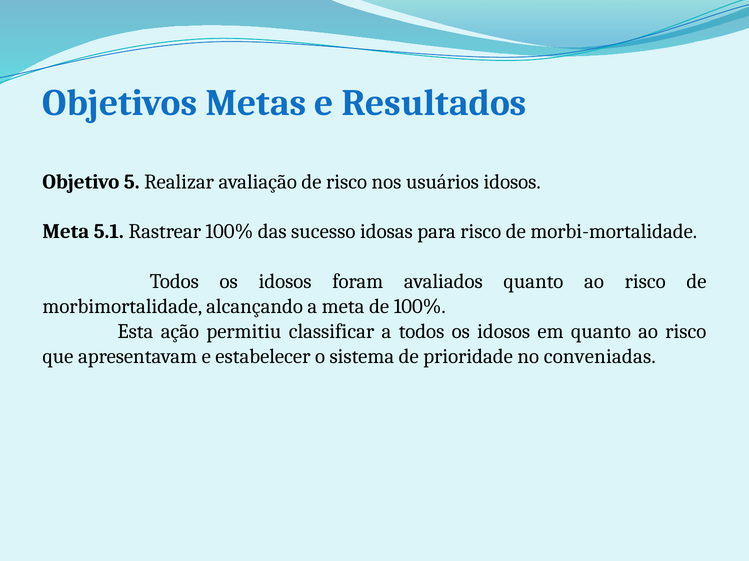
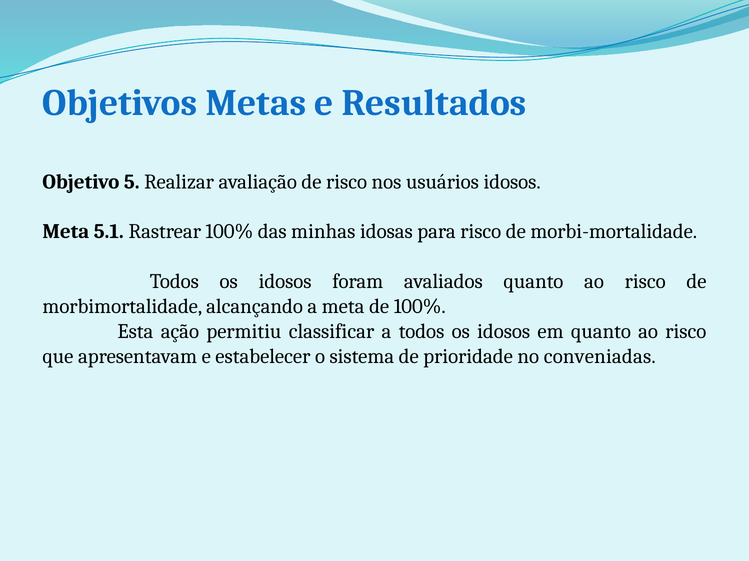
sucesso: sucesso -> minhas (323, 232)
